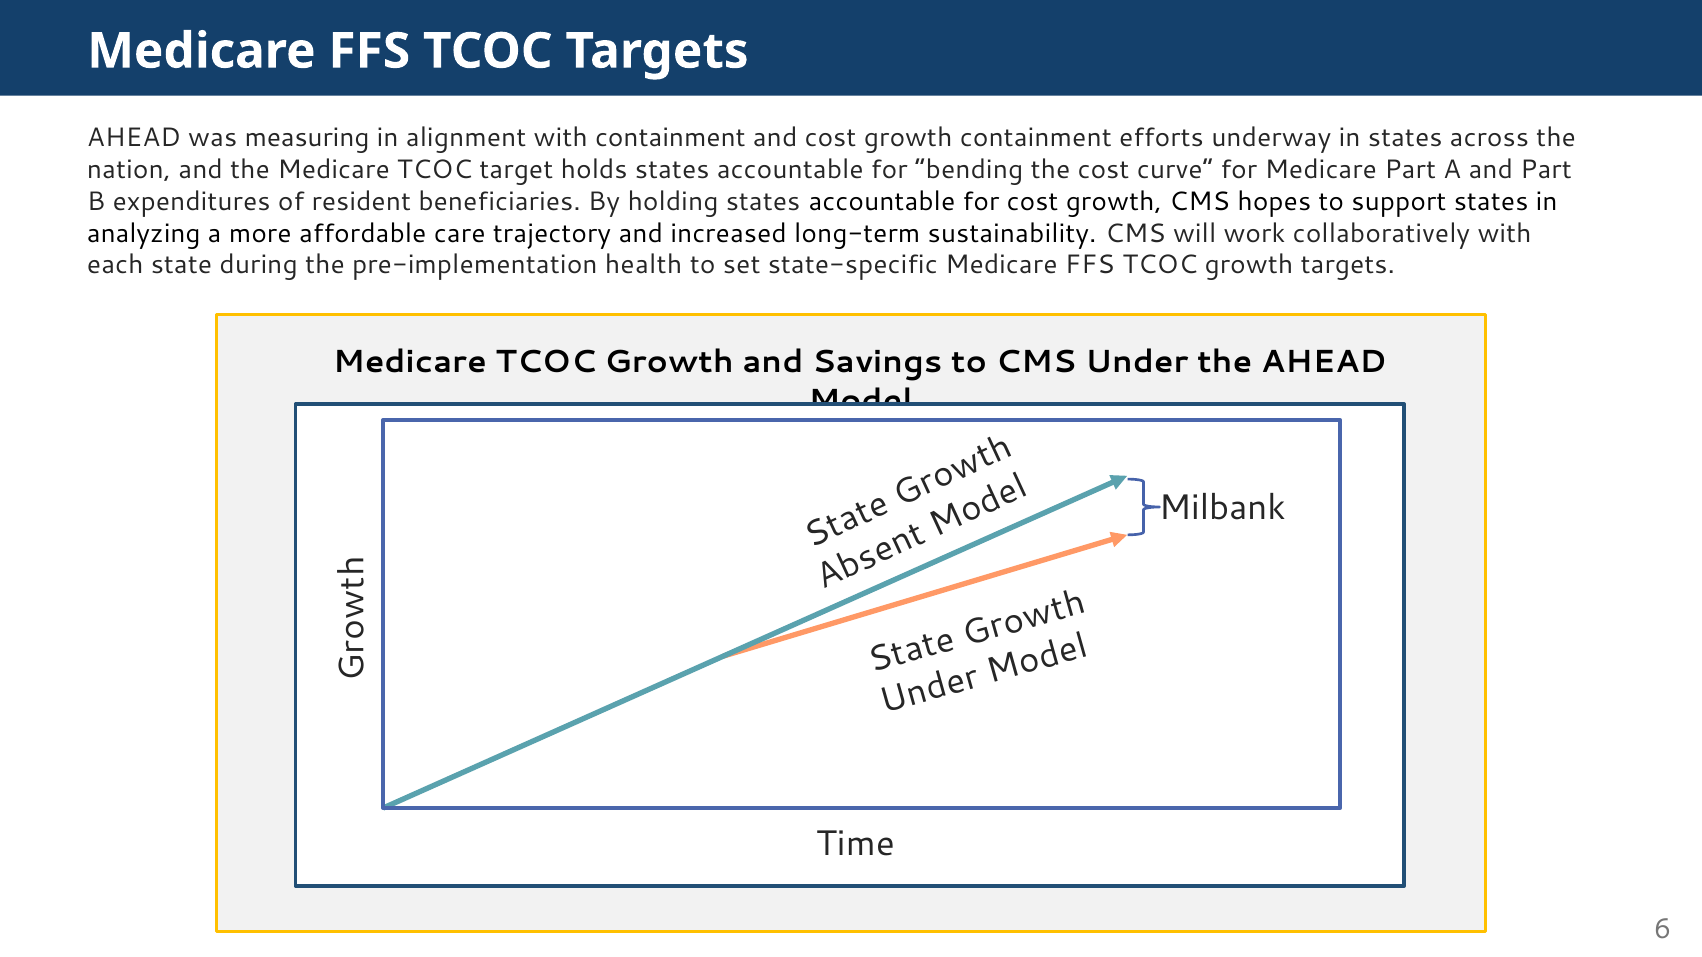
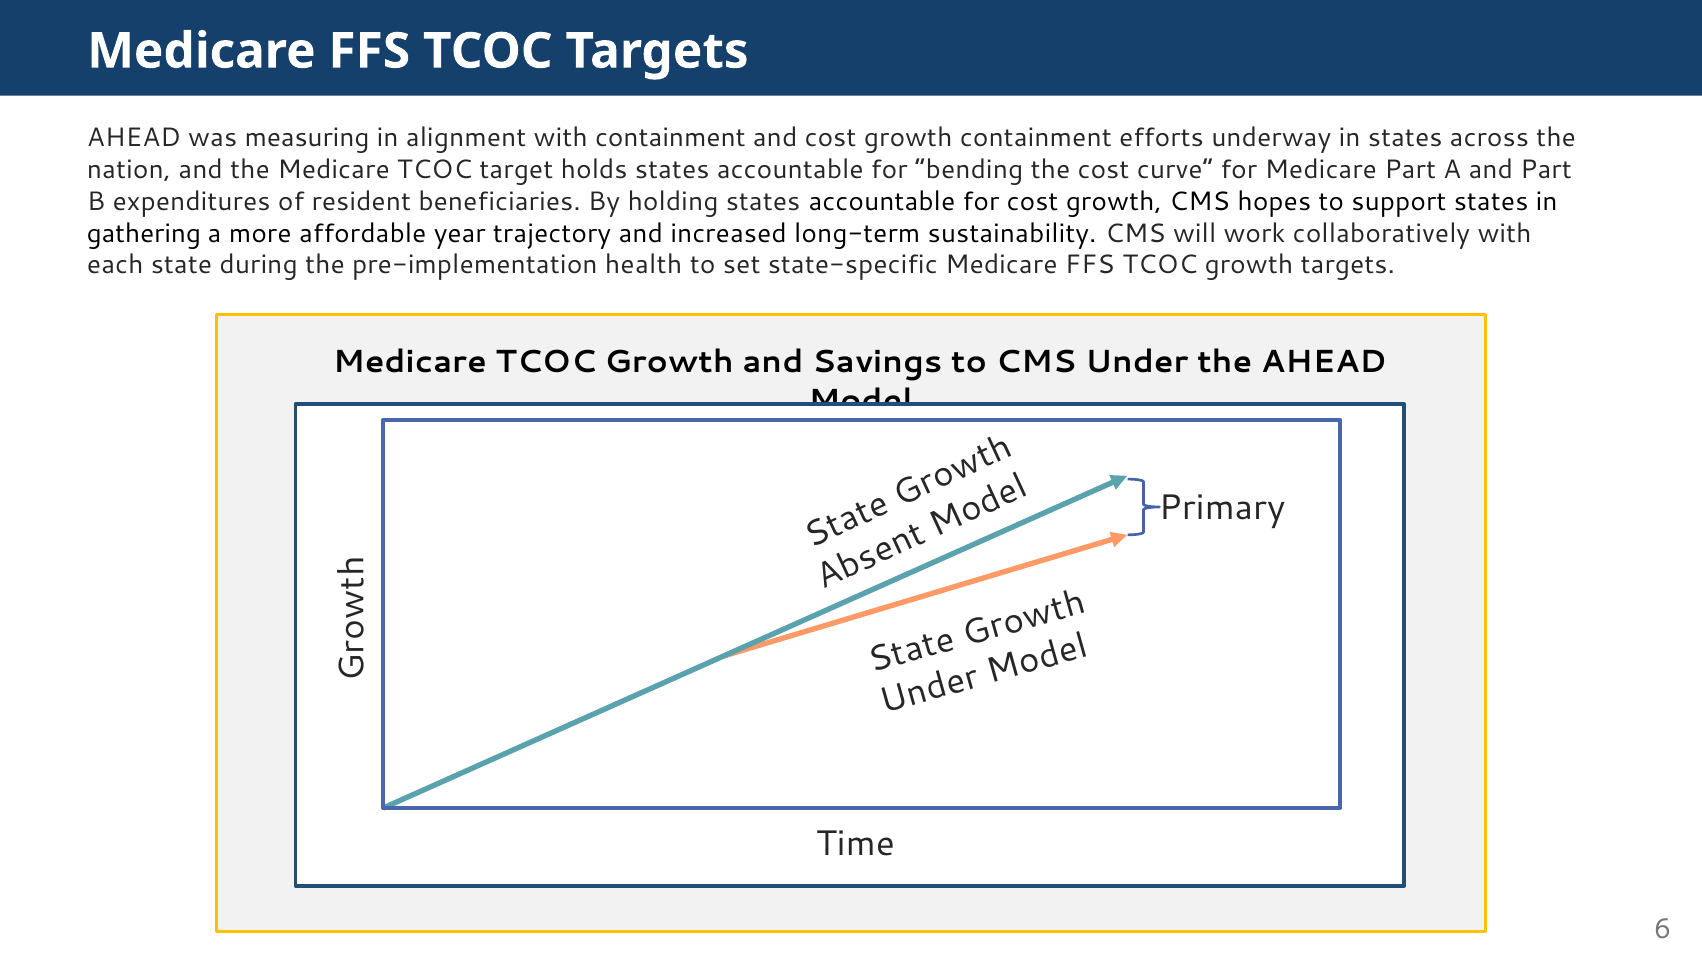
analyzing: analyzing -> gathering (144, 233)
care: care -> year (460, 233)
Milbank: Milbank -> Primary (1222, 508)
